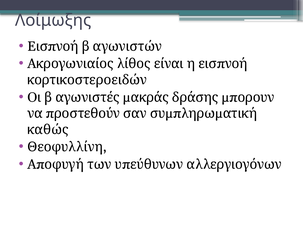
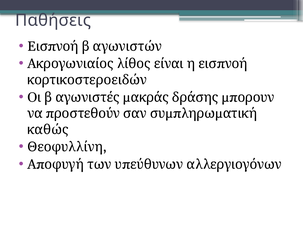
Λοίμωξης: Λοίμωξης -> Παθήσεις (53, 20)
